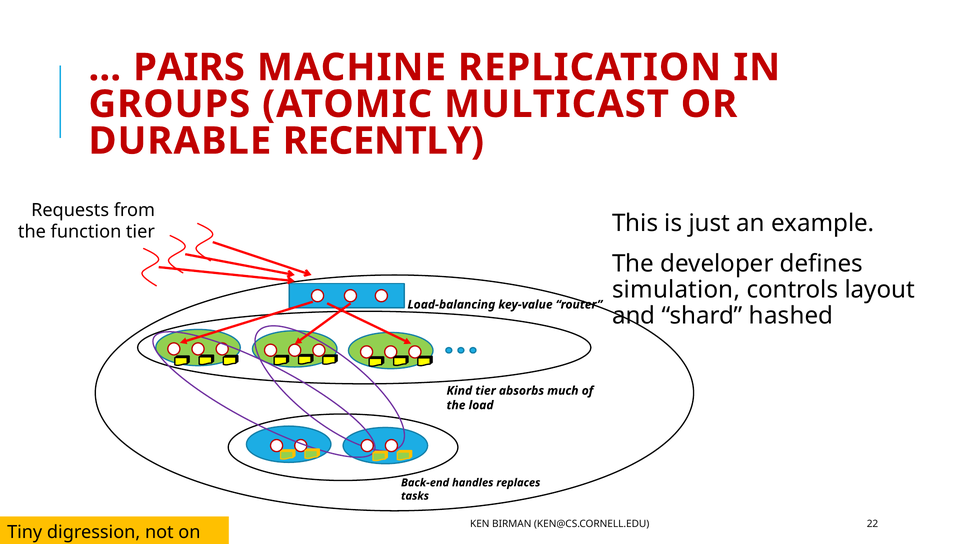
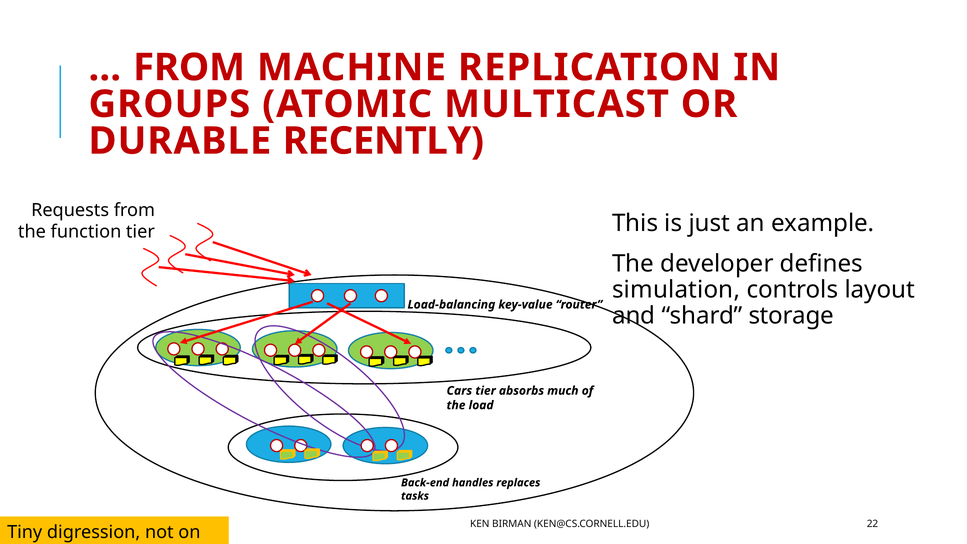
PAIRS: PAIRS -> FROM (189, 68)
hashed: hashed -> storage (791, 316)
Kind: Kind -> Cars (459, 391)
